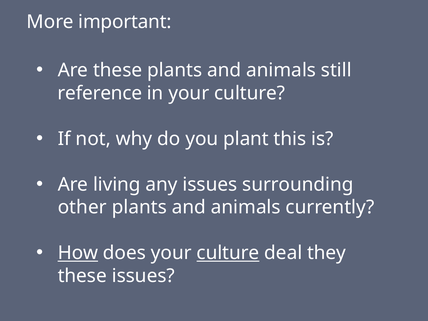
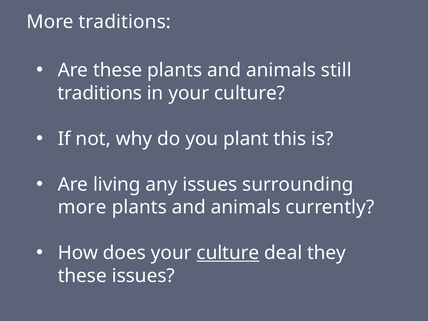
More important: important -> traditions (125, 22)
reference: reference -> traditions (100, 93)
other: other -> more (82, 207)
How underline: present -> none (78, 253)
